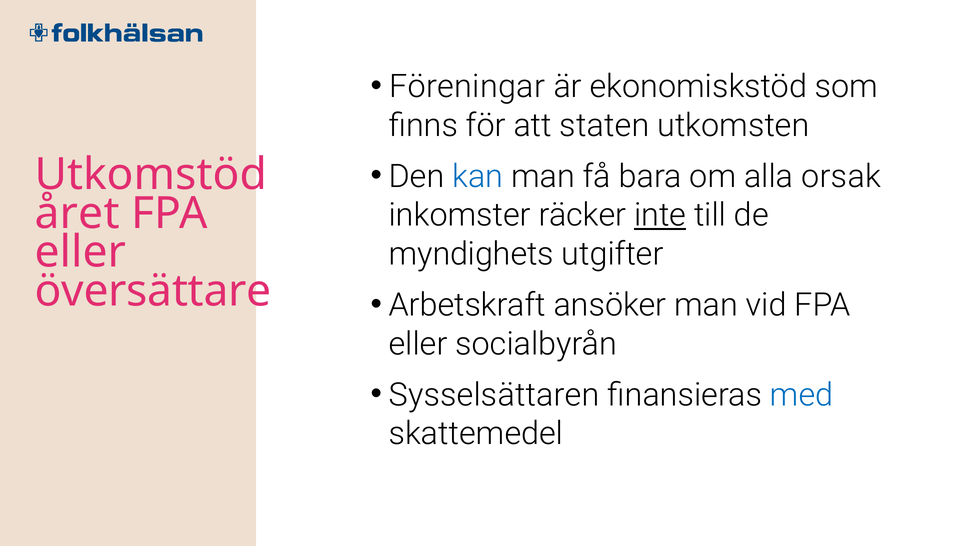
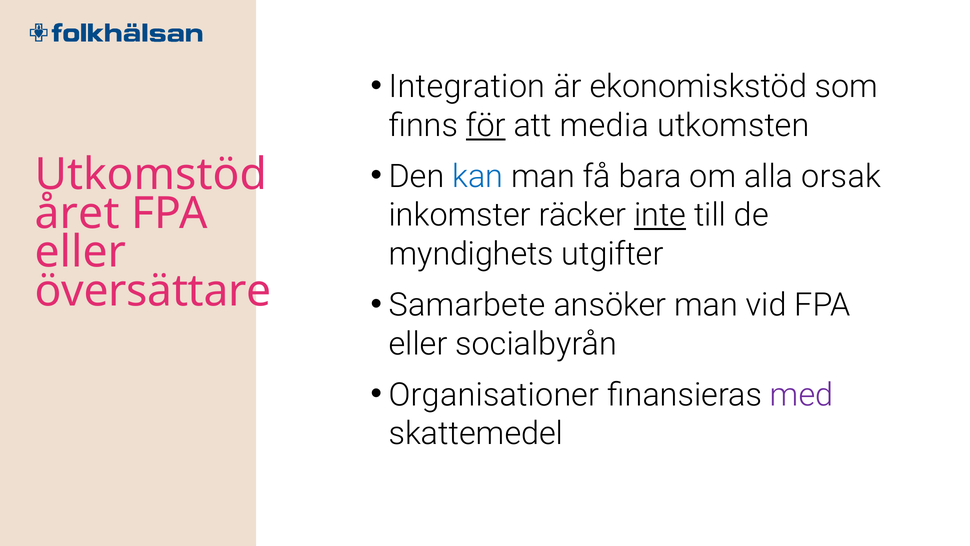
Föreningar: Föreningar -> Integration (467, 87)
för underline: none -> present (486, 125)
staten: staten -> media (604, 125)
Arbetskraft: Arbetskraft -> Samarbete (467, 305)
Sysselsättaren: Sysselsättaren -> Organisationer (494, 395)
med colour: blue -> purple (802, 395)
